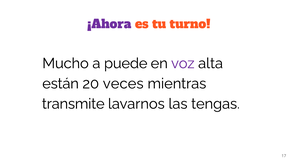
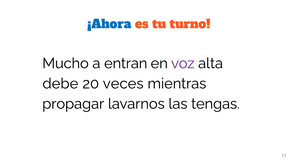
¡Ahora colour: purple -> blue (109, 24)
puede: puede -> entran (126, 63)
están: están -> debe (60, 83)
transmite: transmite -> propagar (73, 104)
